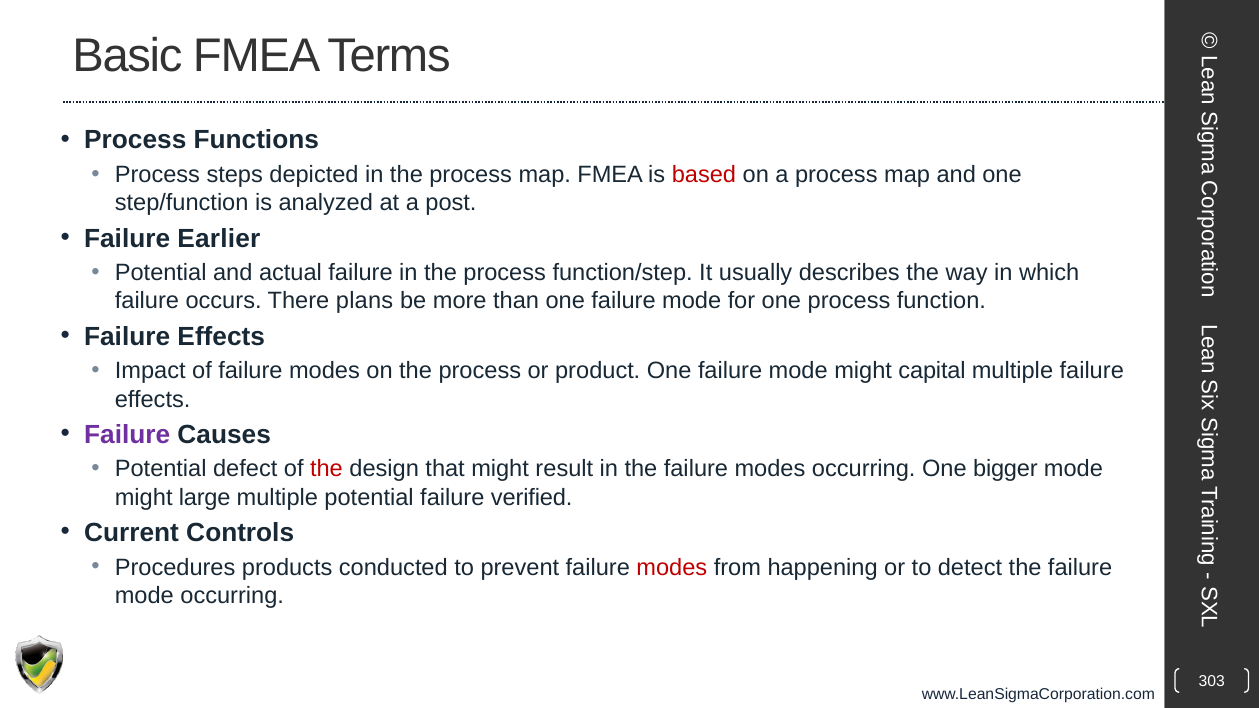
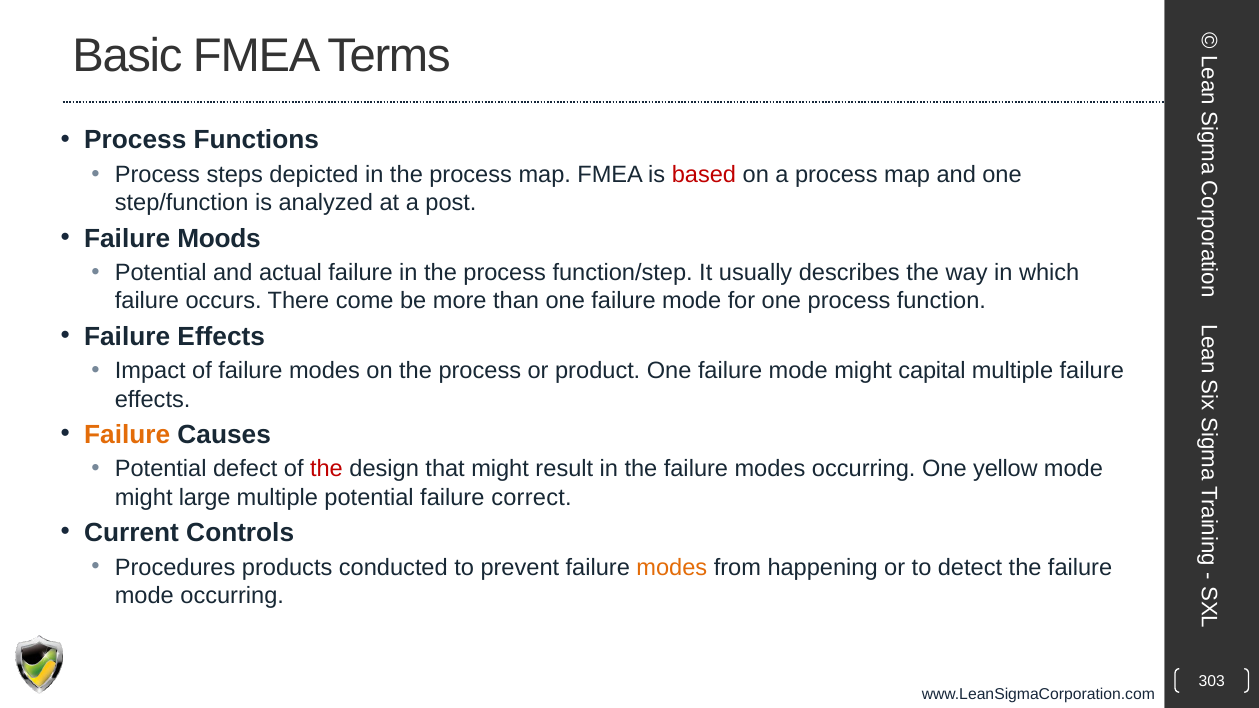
Earlier: Earlier -> Moods (219, 239)
plans: plans -> come (365, 301)
Failure colour: purple -> orange (127, 435)
bigger: bigger -> yellow (1005, 469)
verified: verified -> correct (531, 498)
modes colour: red -> orange (672, 567)
